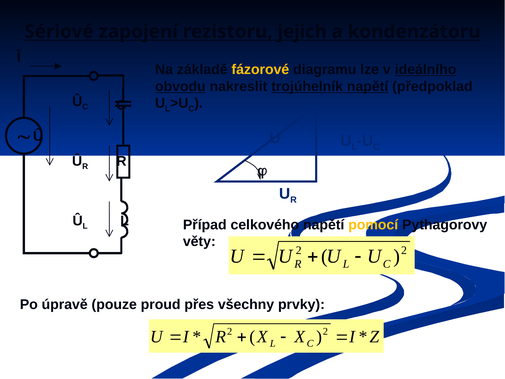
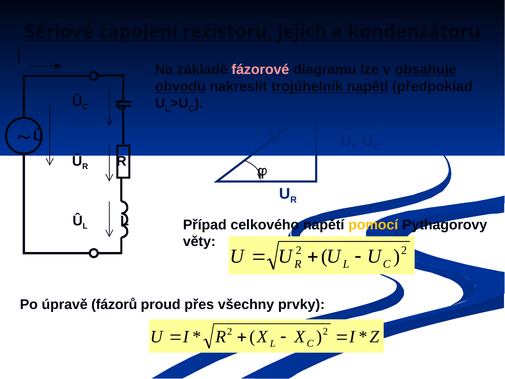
fázorové colour: yellow -> pink (260, 70)
ideálního: ideálního -> obsahuje (426, 70)
pouze: pouze -> fázorů (114, 304)
